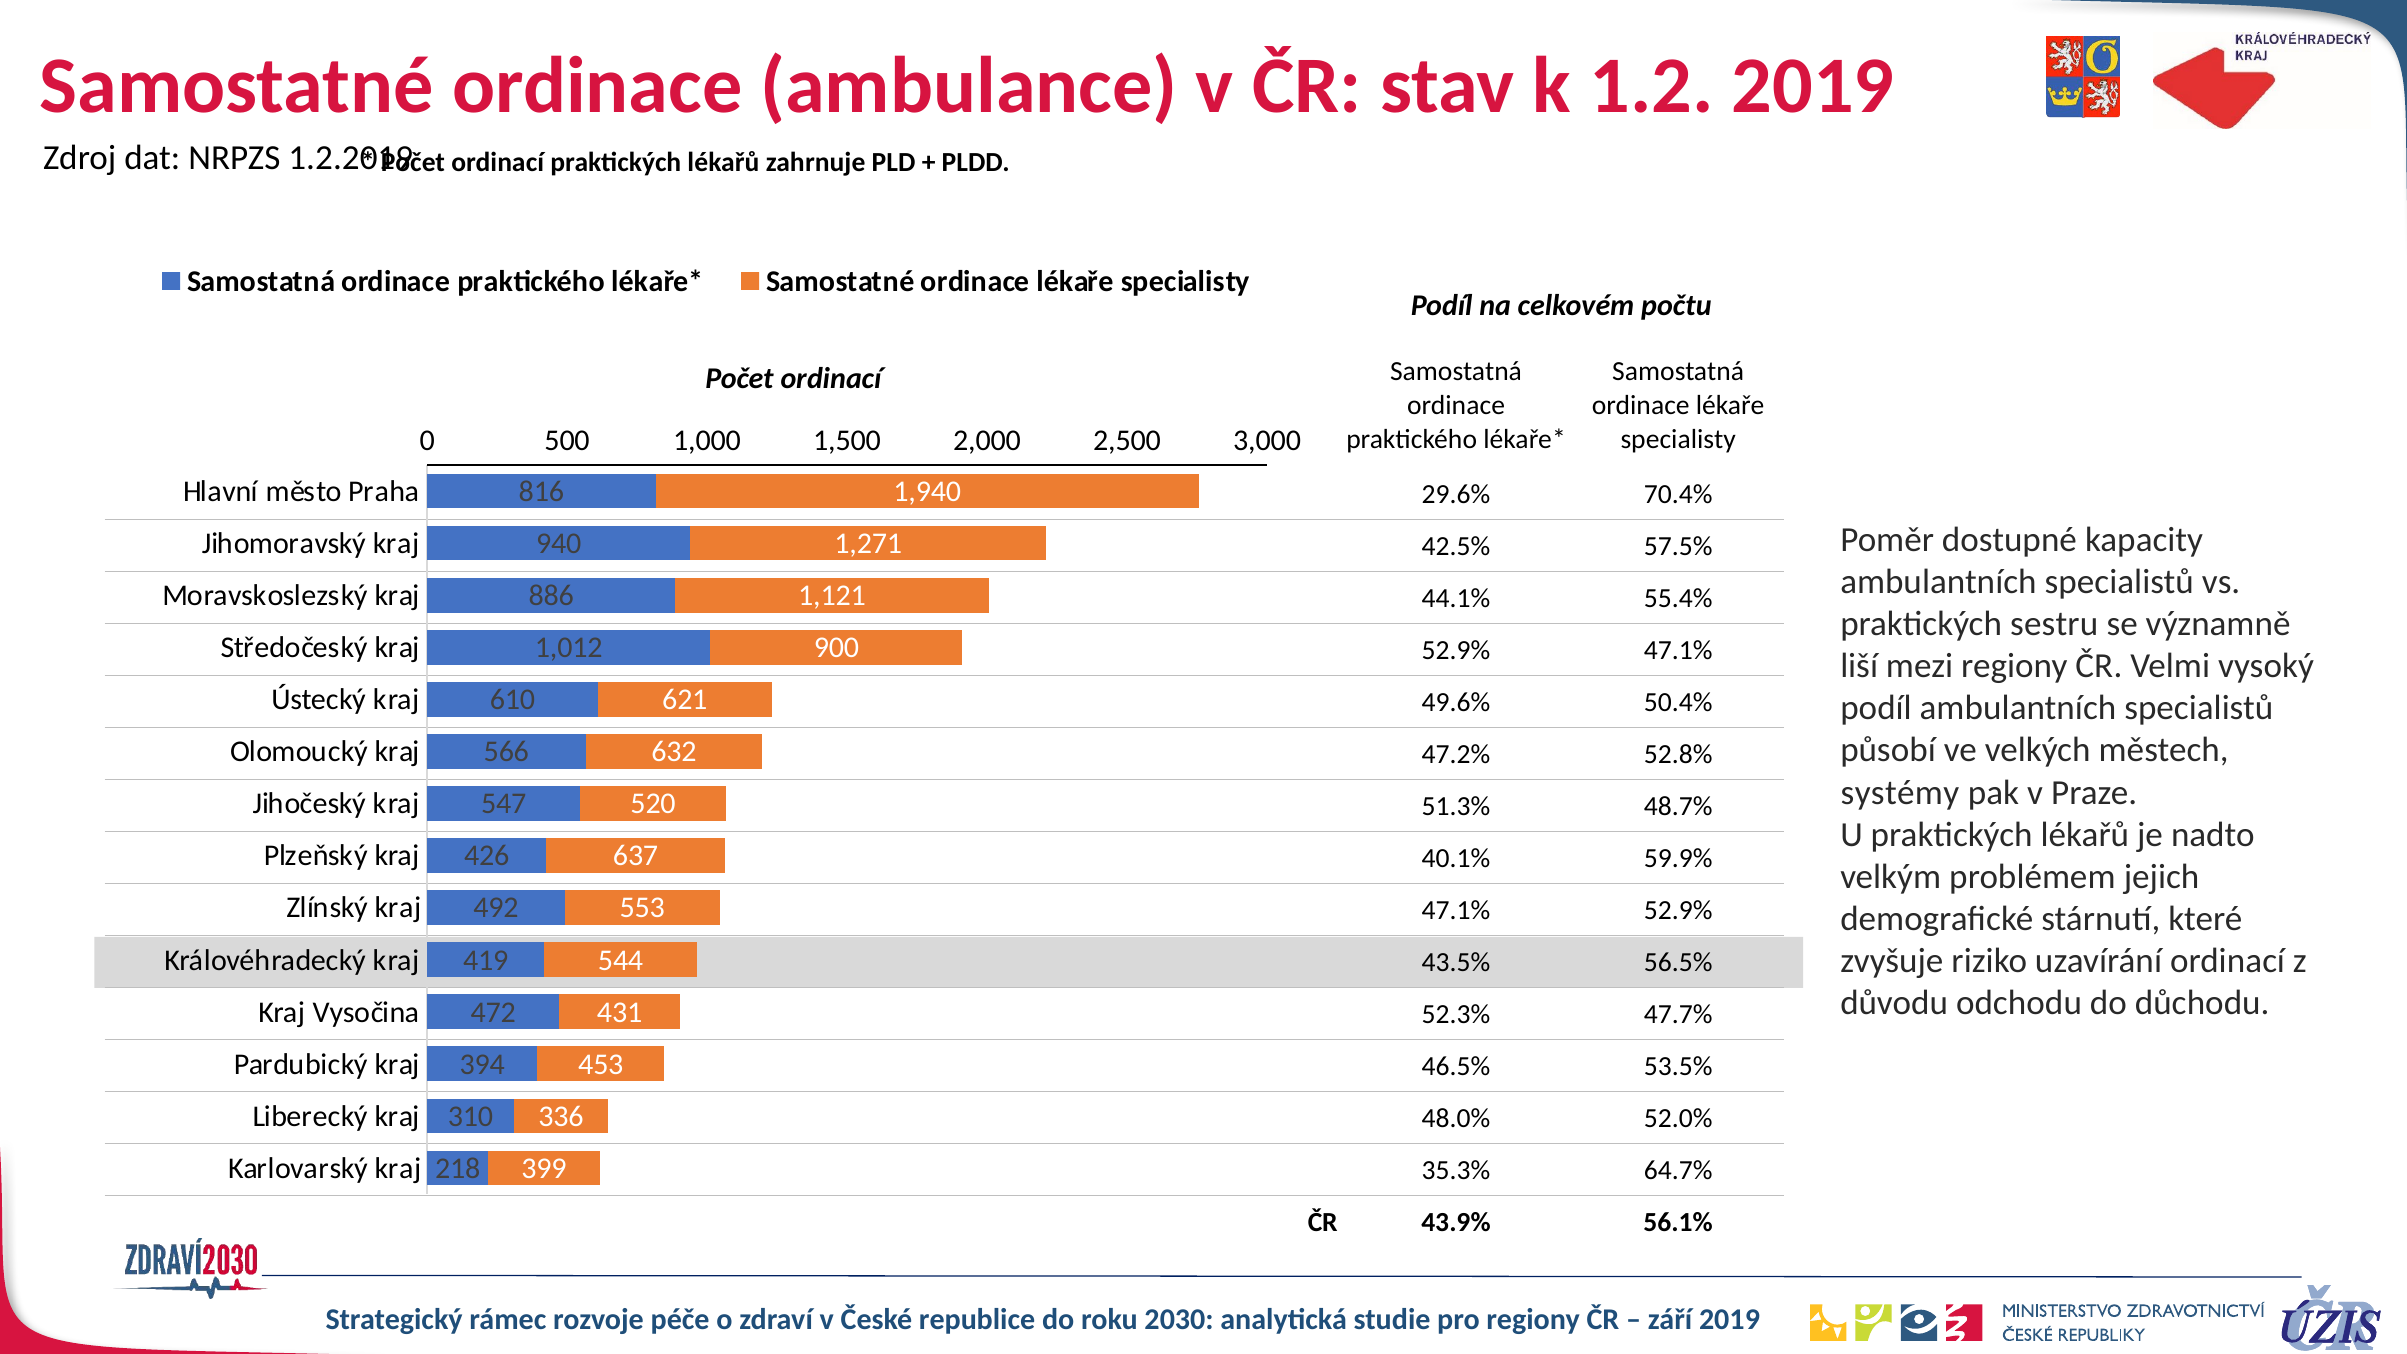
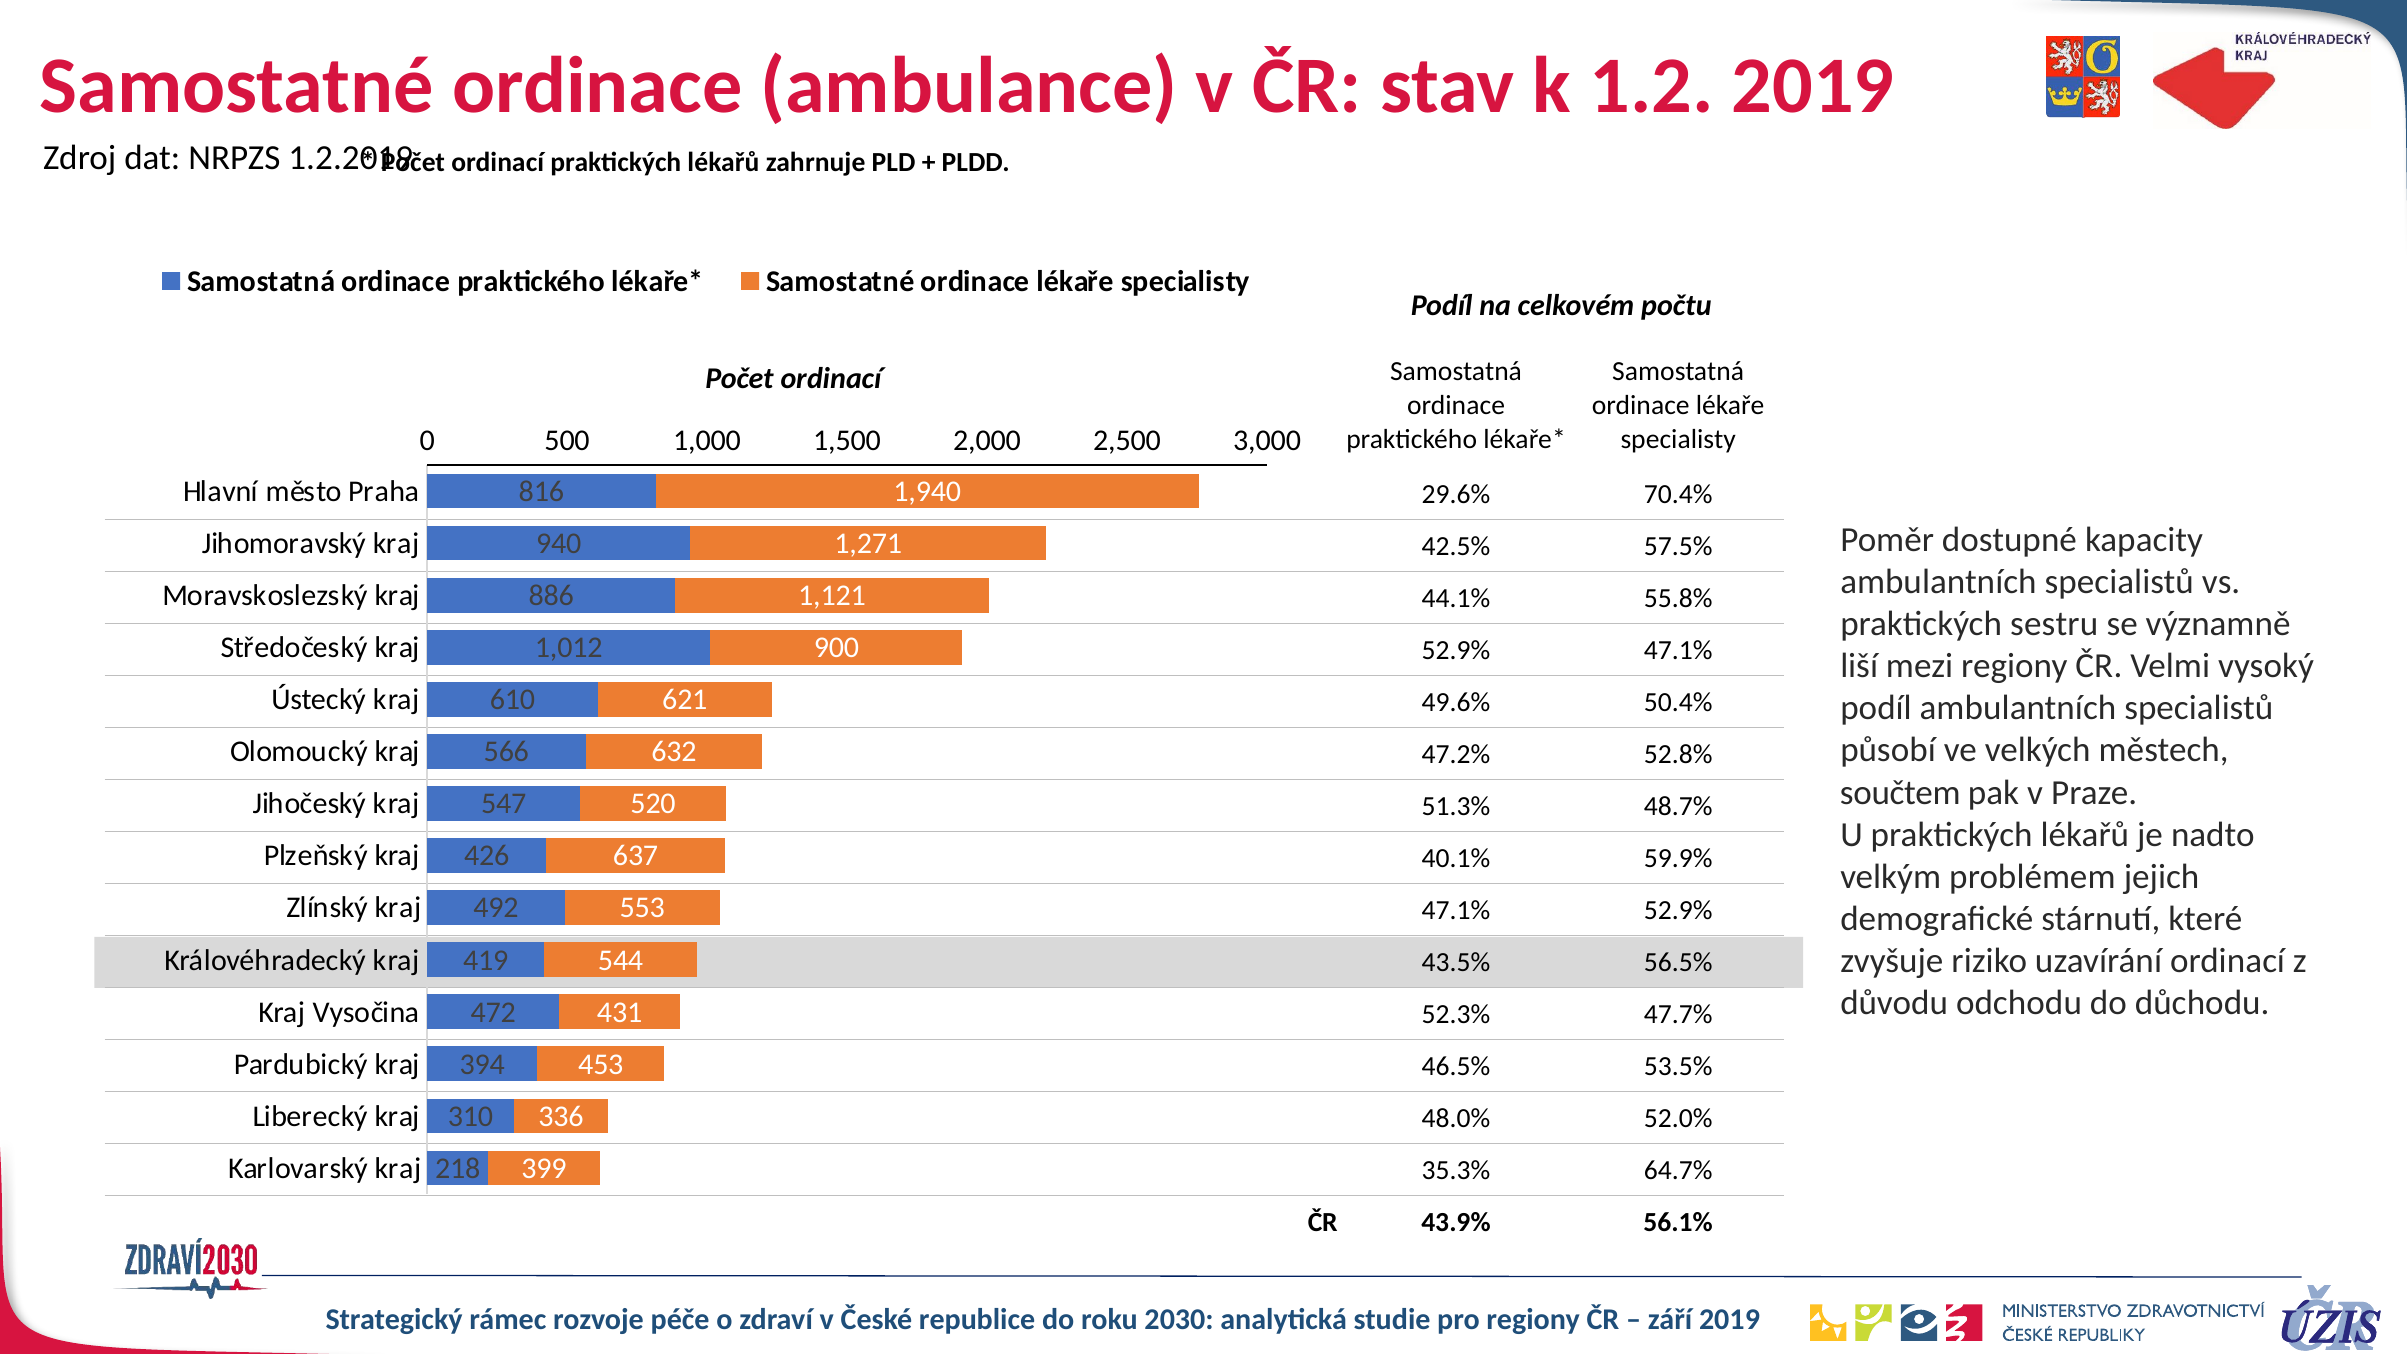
55.4%: 55.4% -> 55.8% (1678, 599)
systémy: systémy -> součtem (1900, 792)
